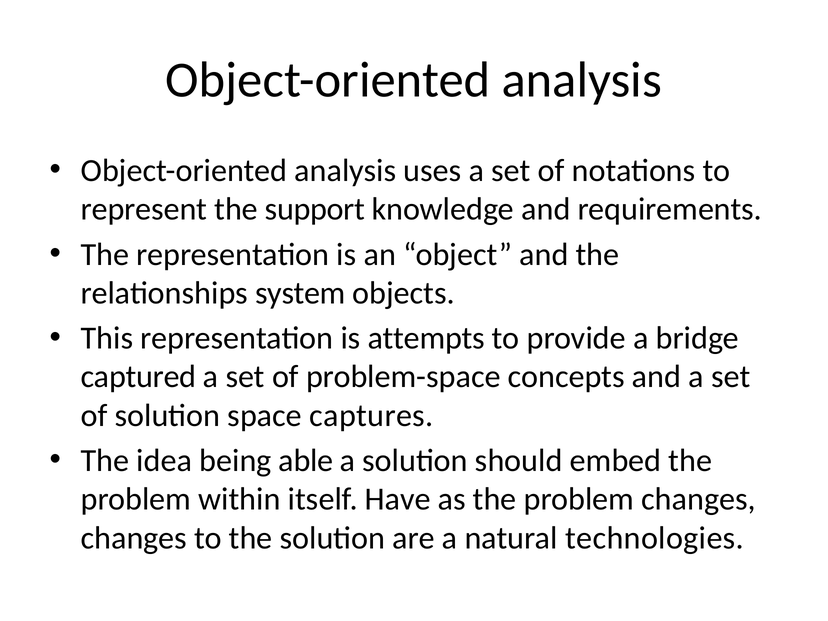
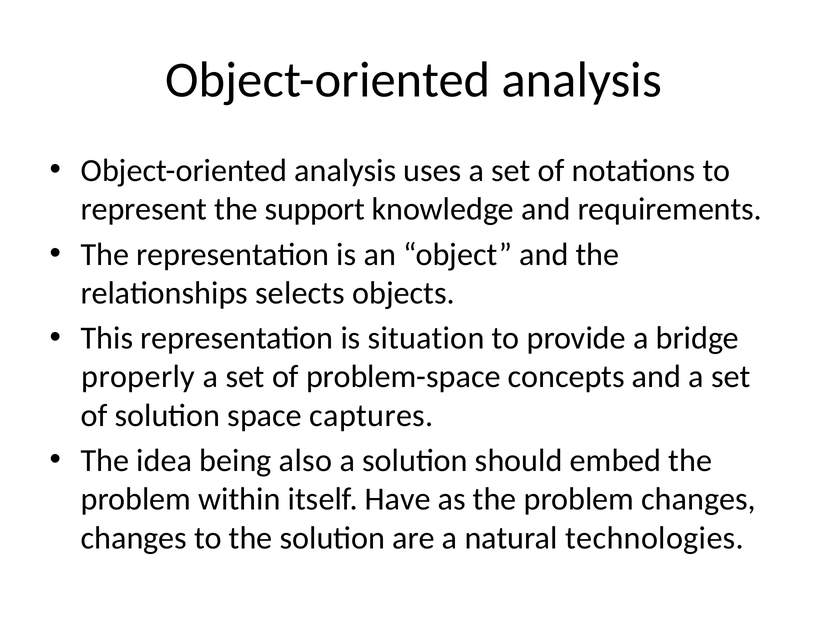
system: system -> selects (300, 293)
attempts: attempts -> situation (426, 338)
captured: captured -> properly (138, 377)
able: able -> also (306, 461)
